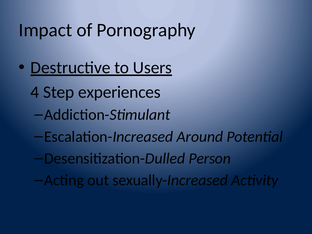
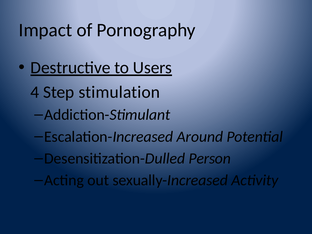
experiences: experiences -> stimulation (119, 92)
